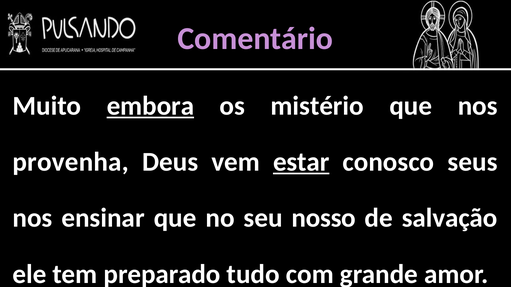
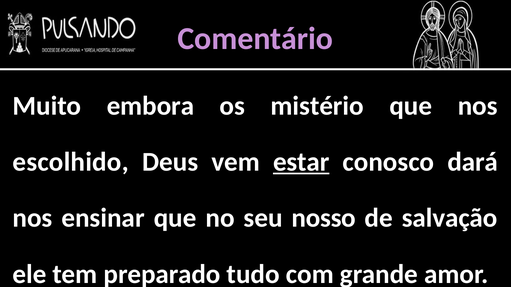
embora underline: present -> none (150, 106)
provenha: provenha -> escolhido (71, 162)
seus: seus -> dará (473, 162)
